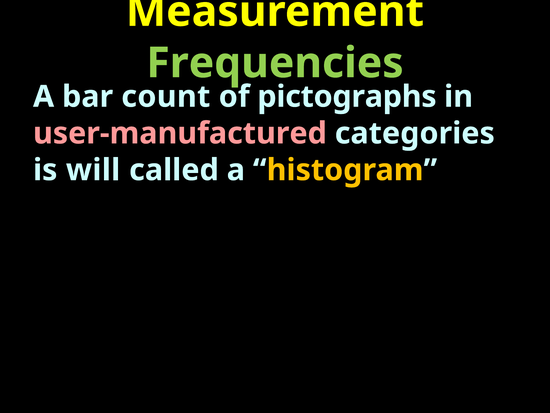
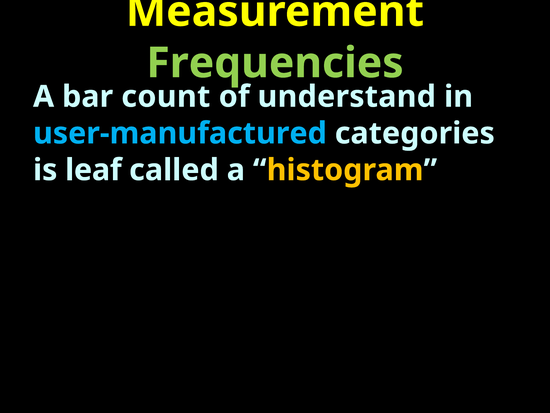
pictographs: pictographs -> understand (347, 97)
user-manufactured colour: pink -> light blue (180, 133)
will: will -> leaf (93, 170)
